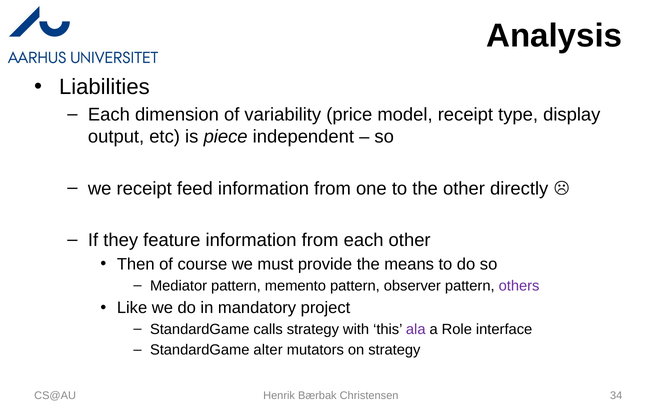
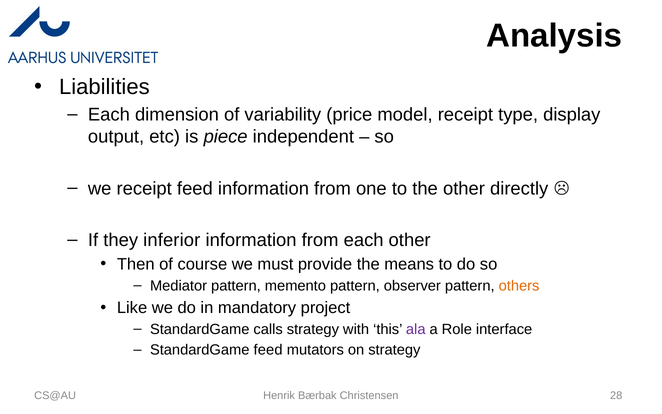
feature: feature -> inferior (172, 240)
others colour: purple -> orange (519, 286)
StandardGame alter: alter -> feed (268, 350)
34: 34 -> 28 (616, 395)
